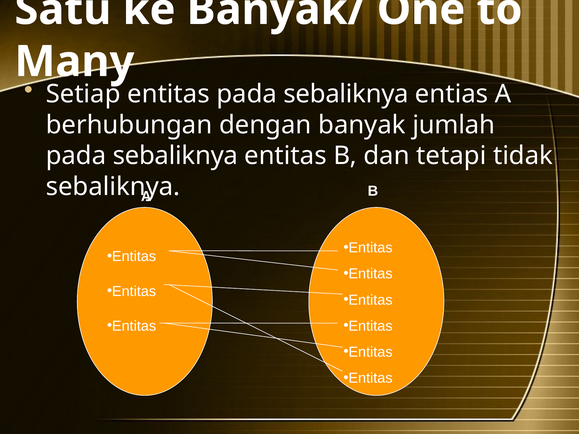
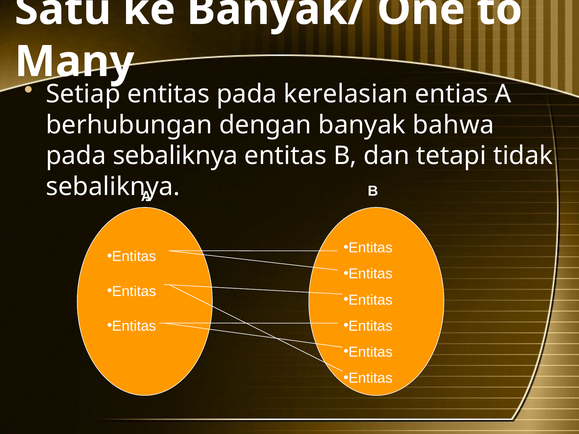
entitas pada sebaliknya: sebaliknya -> kerelasian (346, 94)
jumlah: jumlah -> bahwa (453, 125)
